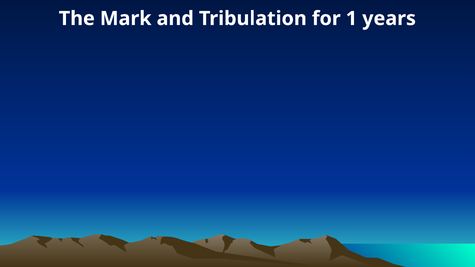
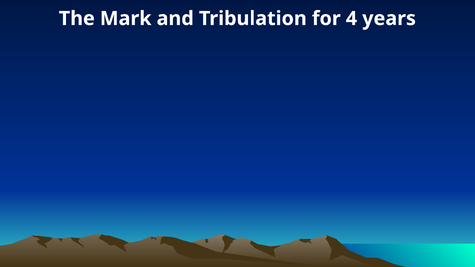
1: 1 -> 4 (351, 19)
